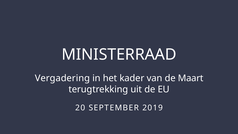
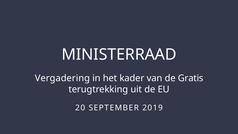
Maart: Maart -> Gratis (191, 78)
